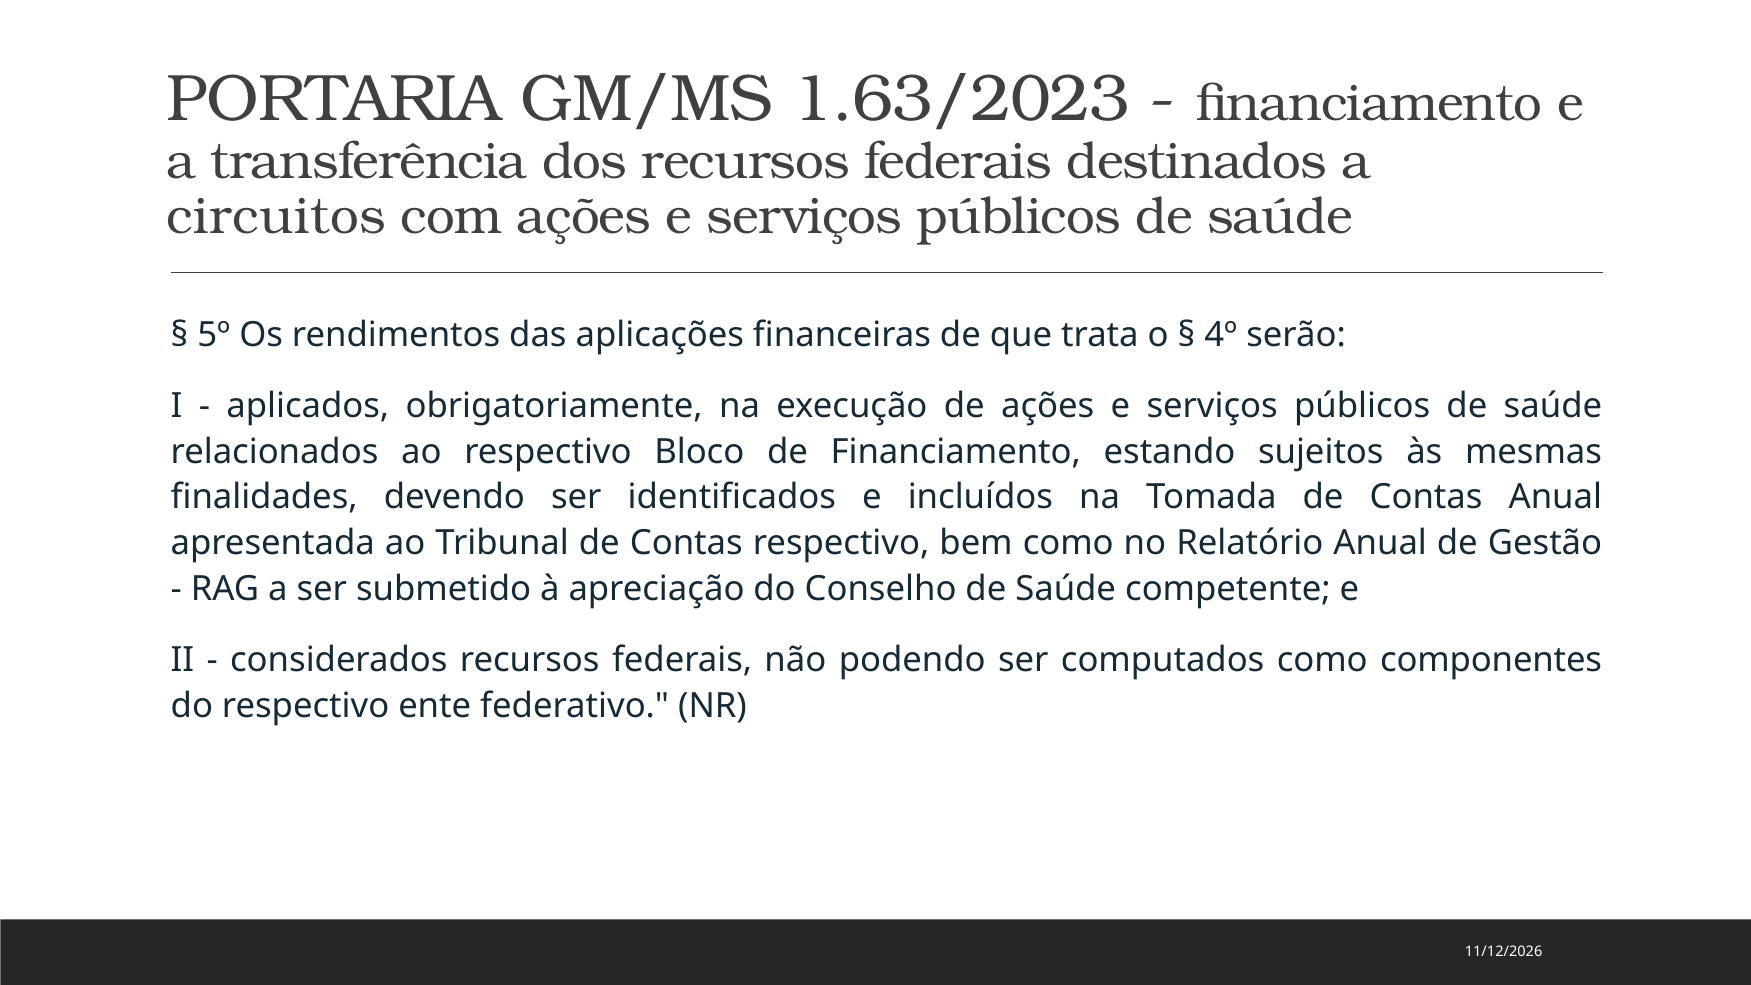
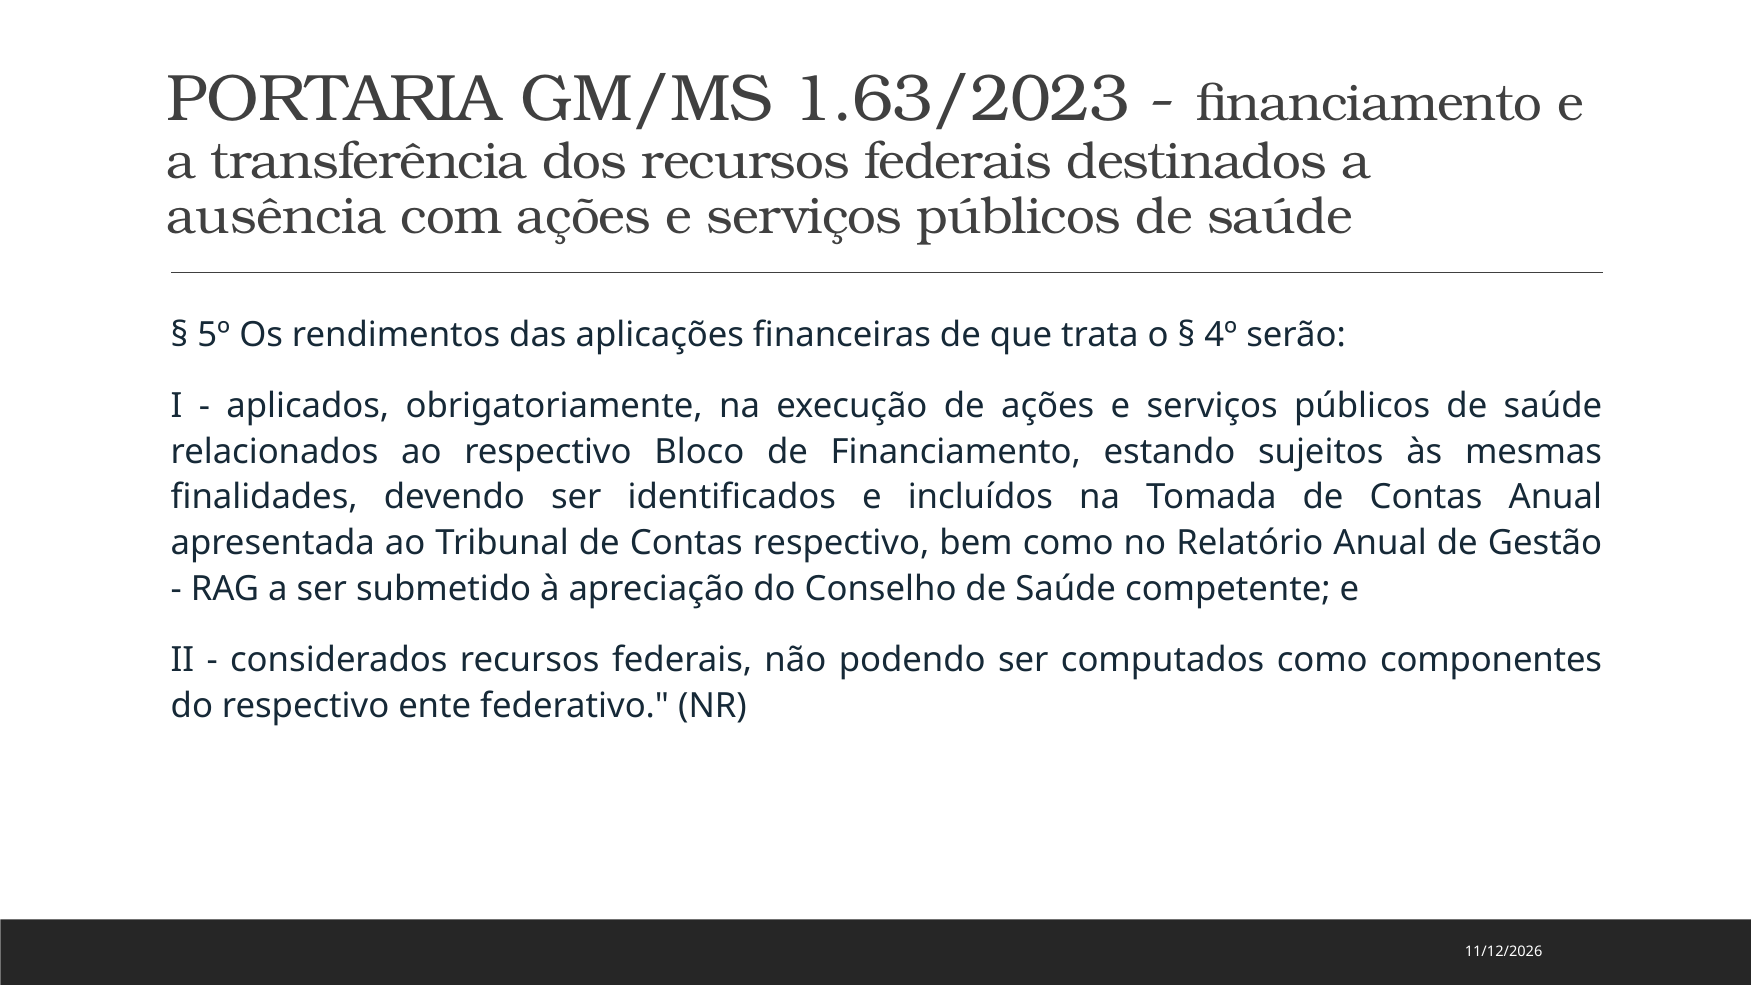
circuitos: circuitos -> ausência (277, 217)
